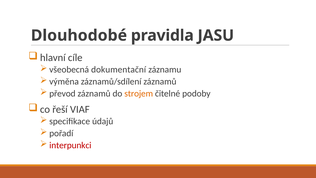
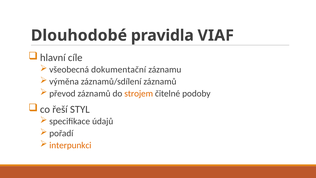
JASU: JASU -> VIAF (216, 35)
VIAF: VIAF -> STYL (80, 109)
interpunkci colour: red -> orange (70, 145)
